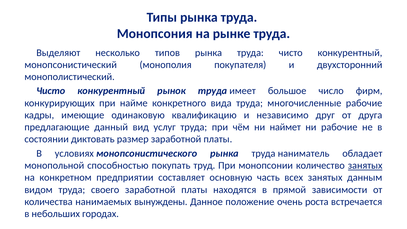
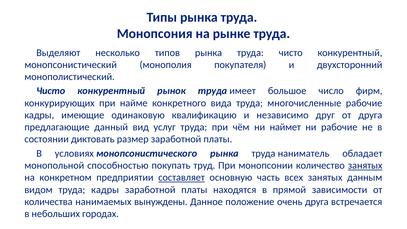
составляет underline: none -> present (182, 178)
труда своего: своего -> кадры (105, 190)
очень роста: роста -> друга (317, 202)
